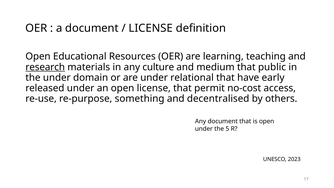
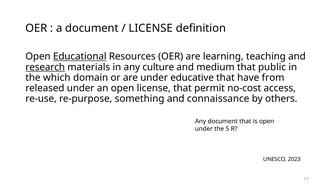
Educational underline: none -> present (80, 56)
the under: under -> which (57, 78)
relational: relational -> educative (192, 78)
early: early -> from (273, 78)
decentralised: decentralised -> connaissance (218, 99)
